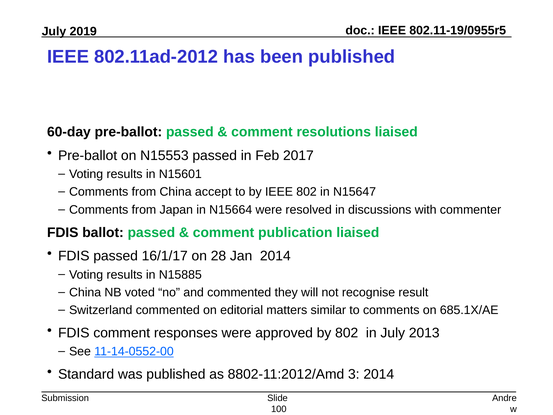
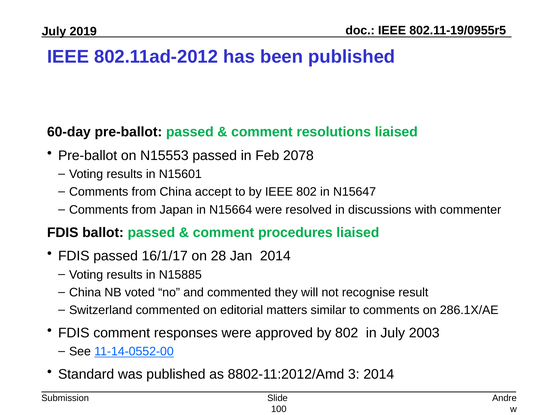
2017: 2017 -> 2078 (298, 155)
publication: publication -> procedures (295, 232)
685.1X/AE: 685.1X/AE -> 286.1X/AE (469, 310)
2013: 2013 -> 2003 (424, 333)
